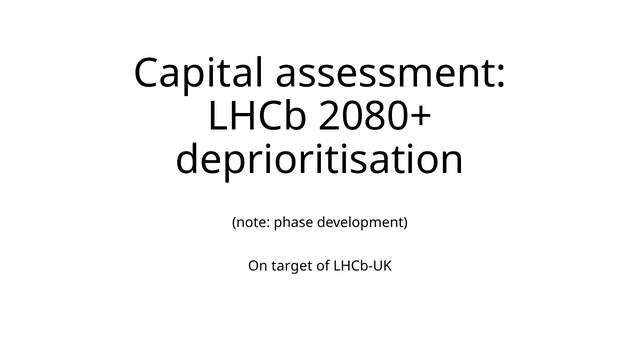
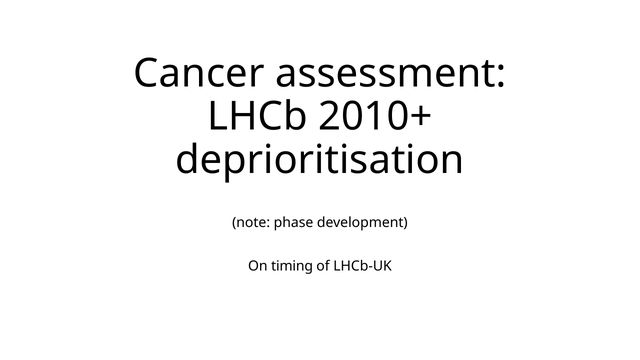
Capital: Capital -> Cancer (199, 74)
2080+: 2080+ -> 2010+ (375, 117)
target: target -> timing (292, 266)
